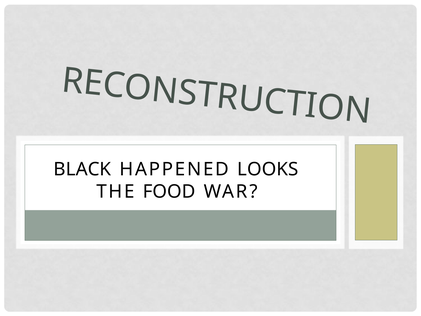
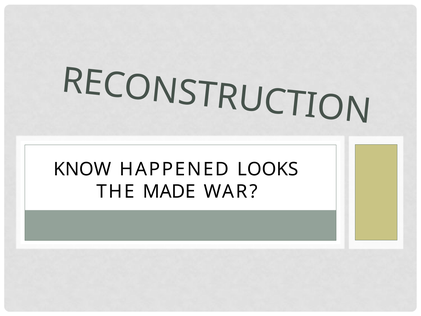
BLACK: BLACK -> KNOW (82, 169)
FOOD: FOOD -> MADE (169, 192)
